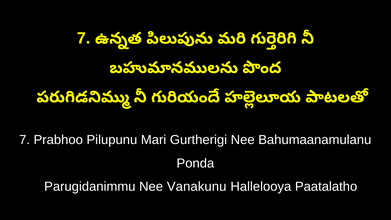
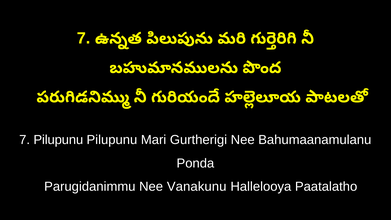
7 Prabhoo: Prabhoo -> Pilupunu (58, 140)
